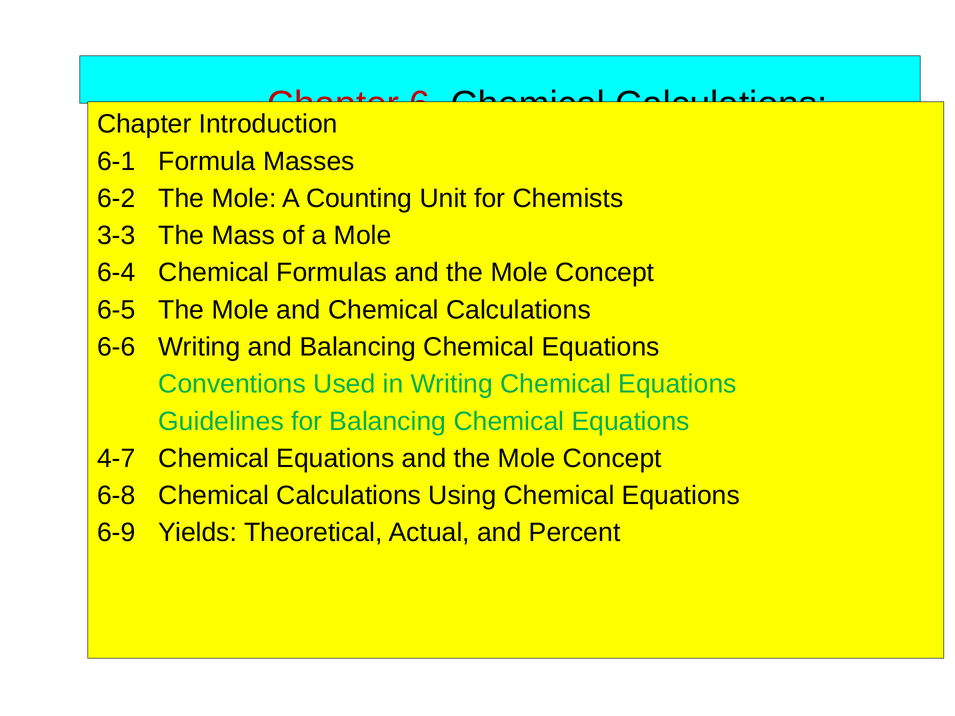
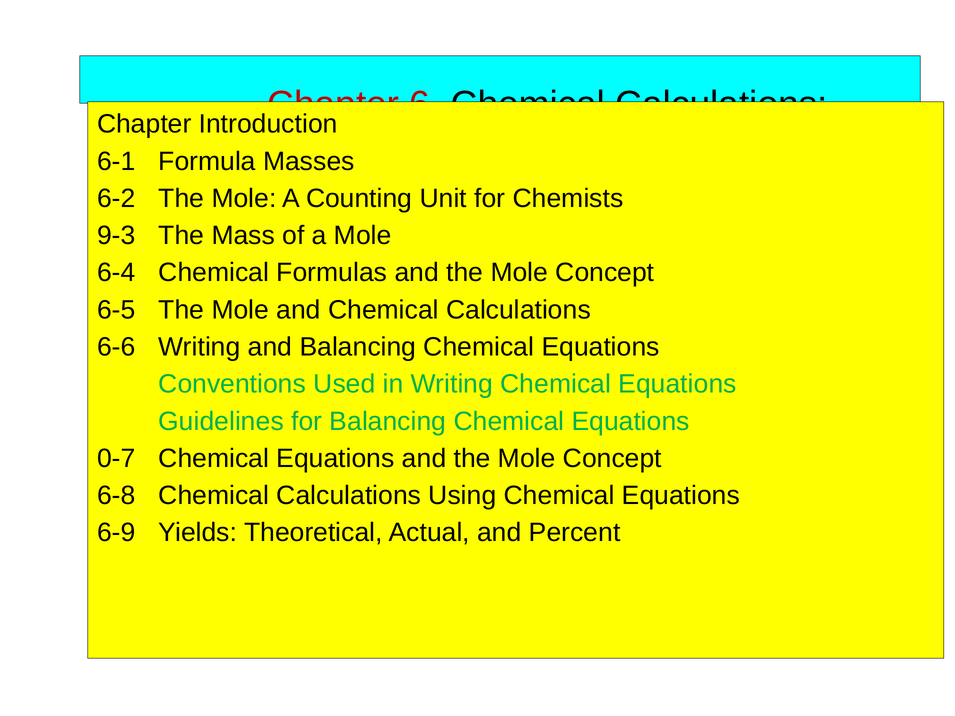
3-3: 3-3 -> 9-3 (116, 236)
4-7: 4-7 -> 0-7 (116, 459)
